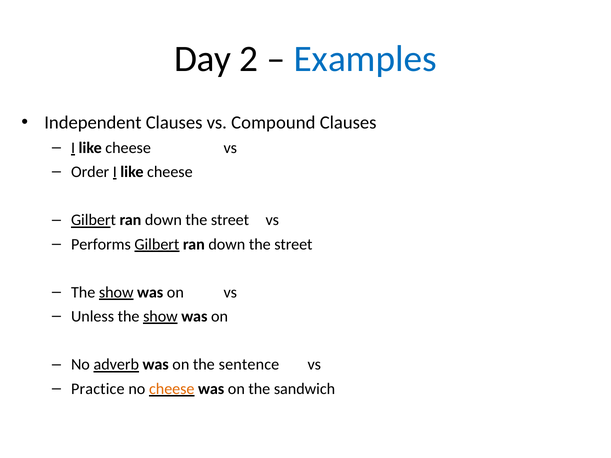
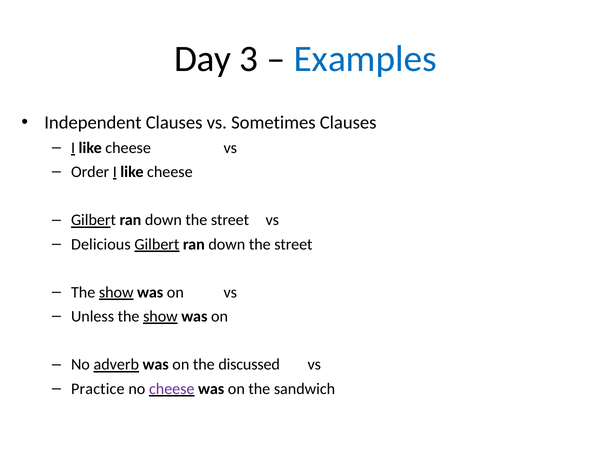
2: 2 -> 3 (249, 59)
Compound: Compound -> Sometimes (273, 122)
Performs: Performs -> Delicious (101, 244)
sentence: sentence -> discussed (249, 365)
cheese colour: orange -> purple (172, 389)
